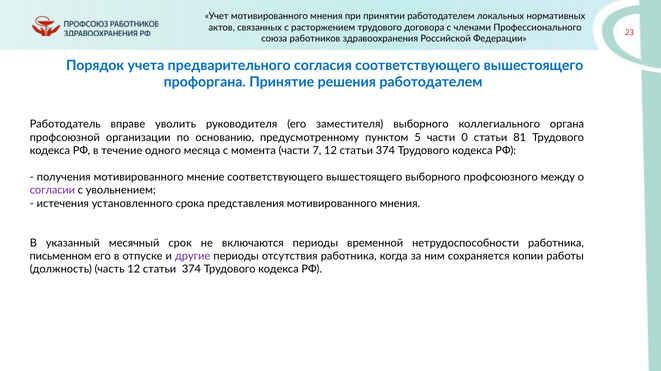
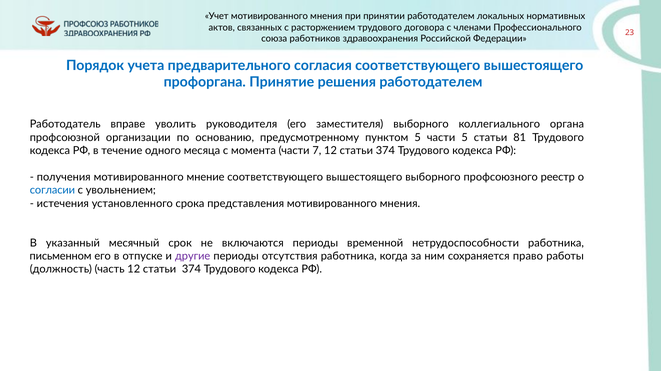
части 0: 0 -> 5 (465, 138)
между: между -> реестр (558, 177)
согласии colour: purple -> blue (52, 191)
копии: копии -> право (528, 257)
